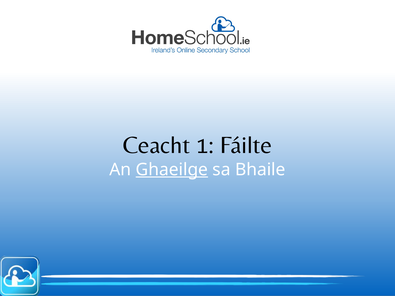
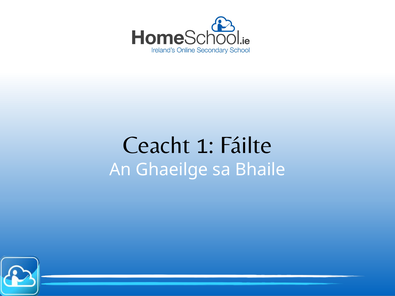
Ghaeilge underline: present -> none (172, 170)
